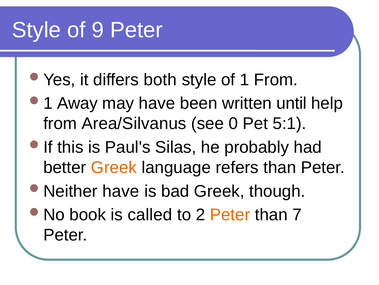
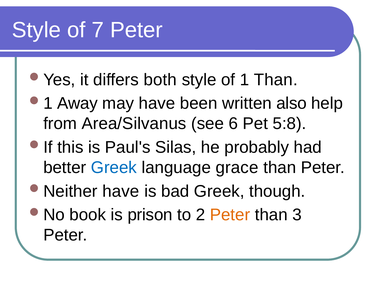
9: 9 -> 7 (98, 30)
1 From: From -> Than (276, 80)
until: until -> also (291, 103)
0: 0 -> 6 (233, 123)
5:1: 5:1 -> 5:8 (290, 123)
Greek colour: orange -> blue (114, 167)
refers: refers -> grace (237, 167)
called: called -> prison (150, 214)
7: 7 -> 3 (297, 214)
